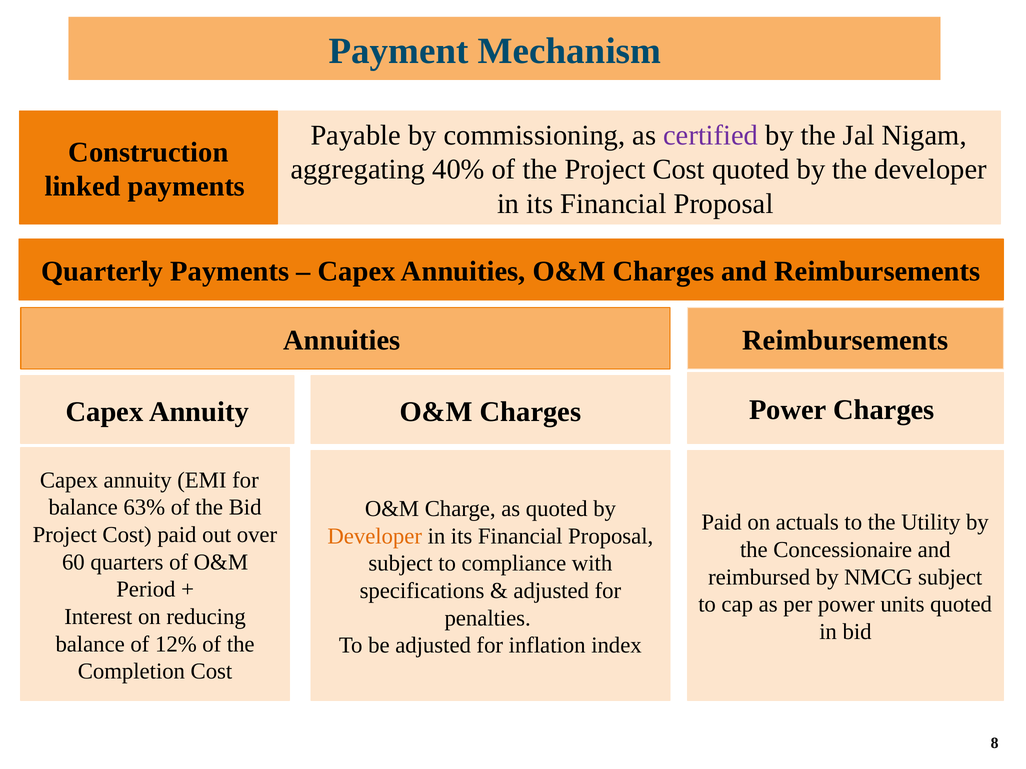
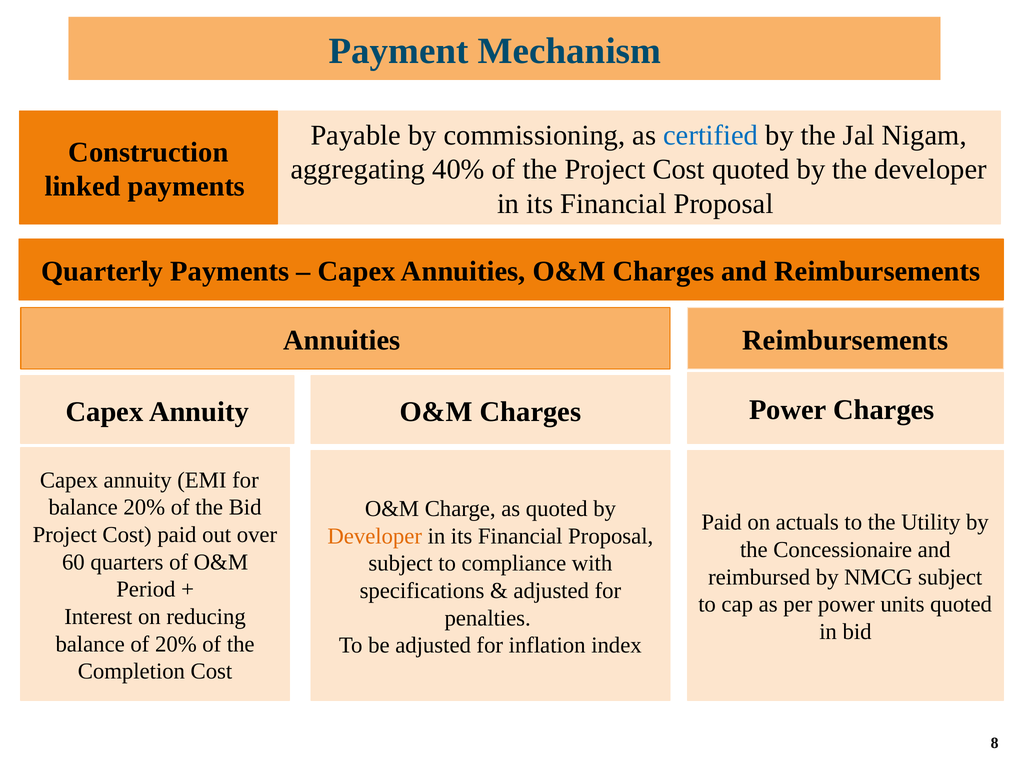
certified colour: purple -> blue (711, 135)
balance 63%: 63% -> 20% (144, 508)
of 12%: 12% -> 20% (176, 645)
